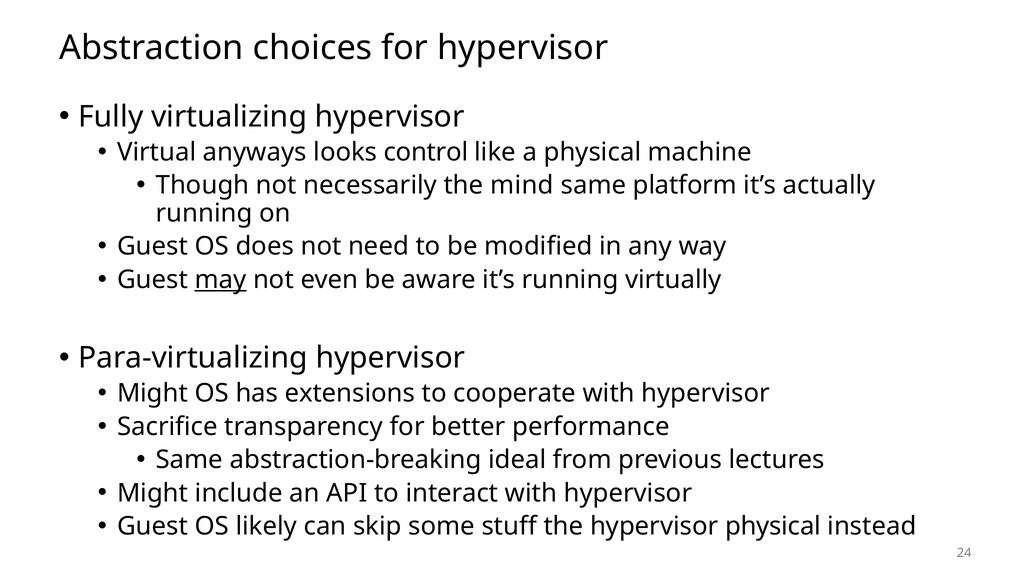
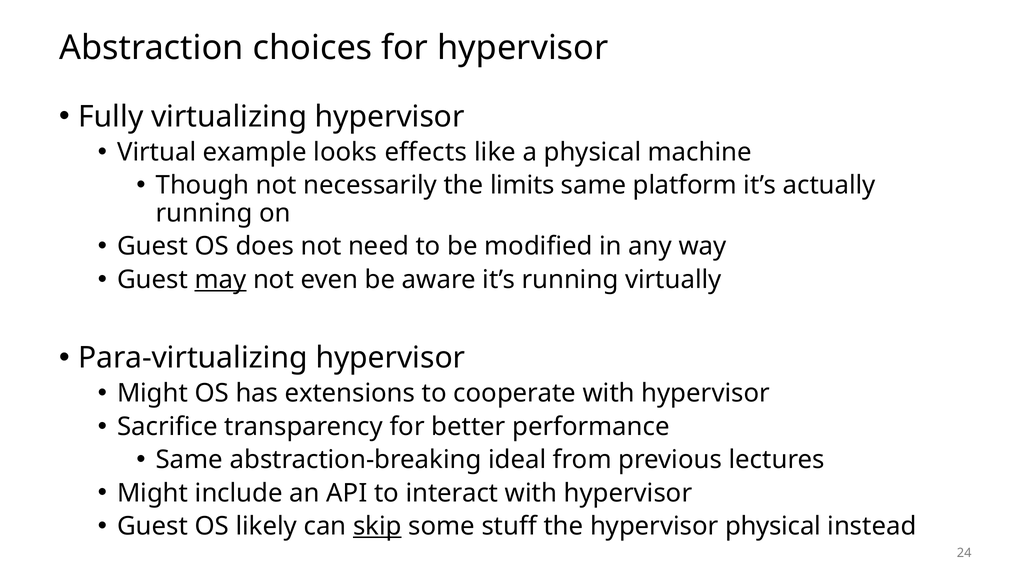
anyways: anyways -> example (255, 152)
control: control -> effects (426, 152)
mind: mind -> limits (522, 185)
skip underline: none -> present (377, 526)
